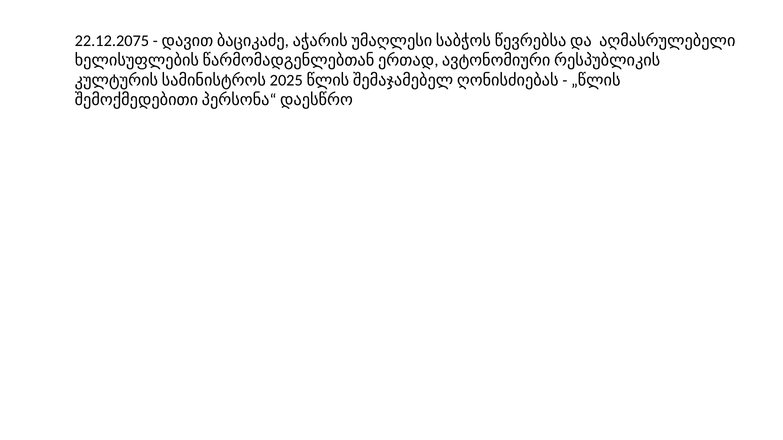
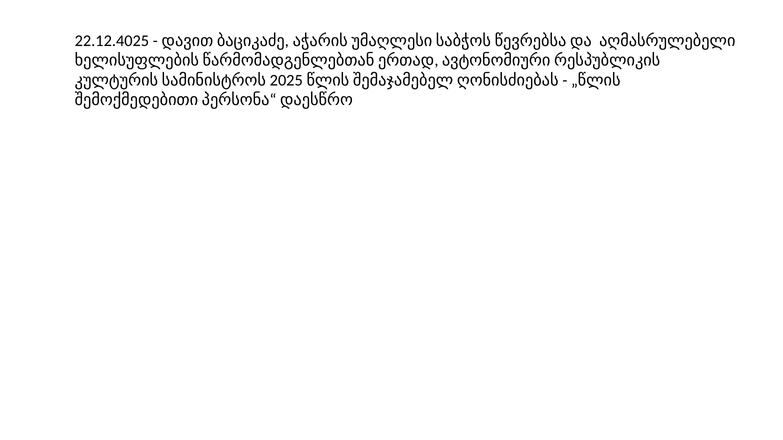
22.12.2075: 22.12.2075 -> 22.12.4025 (112, 41)
